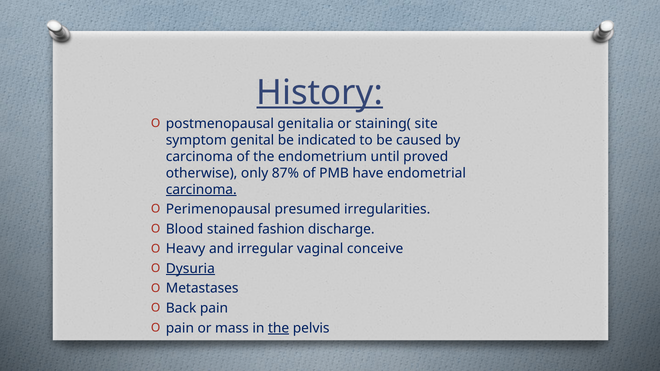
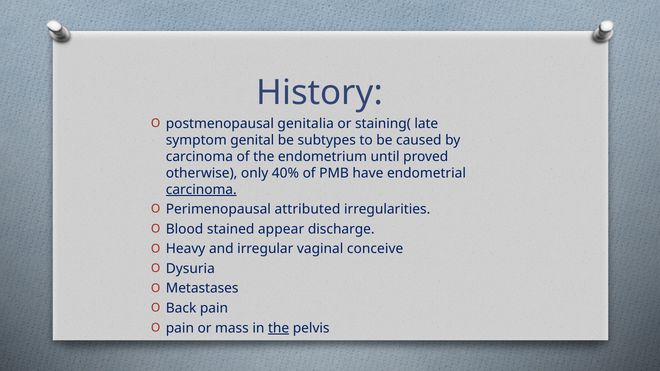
History underline: present -> none (320, 93)
site: site -> late (426, 124)
indicated: indicated -> subtypes (327, 140)
87%: 87% -> 40% (285, 173)
presumed: presumed -> attributed (307, 209)
fashion: fashion -> appear (281, 229)
Dysuria underline: present -> none (190, 269)
